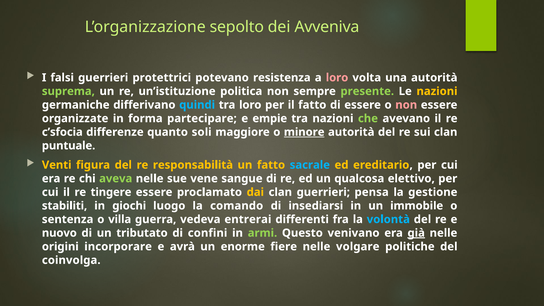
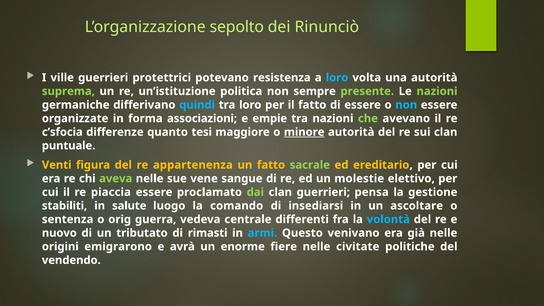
Avveniva: Avveniva -> Rinunciò (327, 27)
falsi: falsi -> ville (62, 78)
loro colour: pink -> light blue (337, 78)
nazioni colour: yellow -> light green (437, 91)
non colour: pink -> light blue (406, 105)
partecipare: partecipare -> associazioni (202, 118)
soli: soli -> tesi (202, 132)
responsabilità: responsabilità -> appartenenza (193, 165)
sacrale colour: light blue -> light green (310, 165)
qualcosa: qualcosa -> molestie (359, 179)
tingere: tingere -> piaccia (111, 192)
dai colour: yellow -> light green (255, 192)
giochi: giochi -> salute (129, 206)
immobile: immobile -> ascoltare (417, 206)
villa: villa -> orig (120, 219)
entrerai: entrerai -> centrale (248, 219)
confini: confini -> rimasti (208, 233)
armi colour: light green -> light blue (262, 233)
già underline: present -> none (416, 233)
incorporare: incorporare -> emigrarono (118, 247)
volgare: volgare -> civitate (358, 247)
coinvolga: coinvolga -> vendendo (71, 260)
